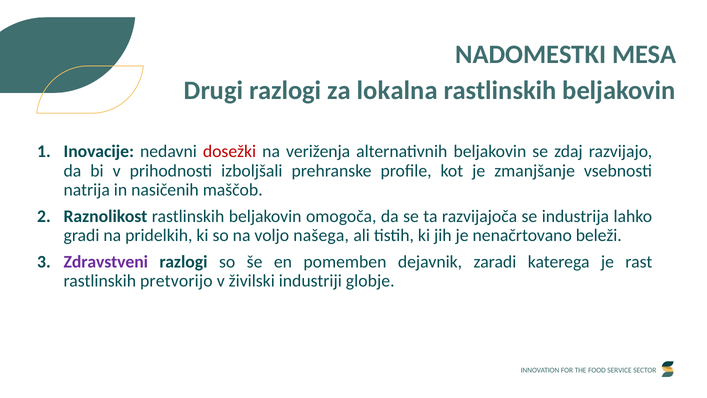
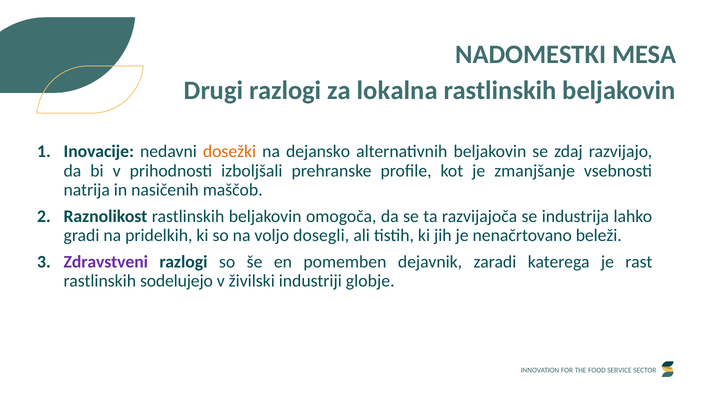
dosežki colour: red -> orange (230, 152)
veriženja: veriženja -> dejansko (318, 152)
našega: našega -> dosegli (321, 235)
pretvorijo: pretvorijo -> sodelujejo (176, 281)
